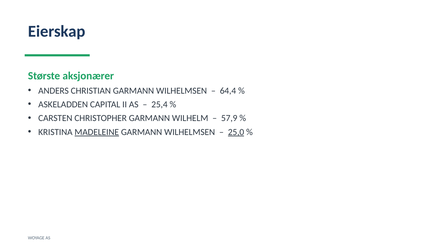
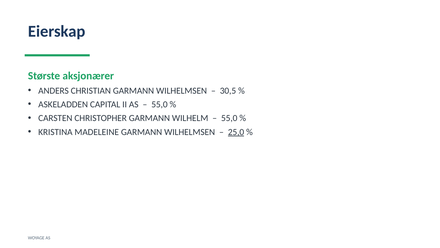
64,4: 64,4 -> 30,5 (228, 90)
25,4: 25,4 -> 55,0 (159, 104)
57,9: 57,9 -> 55,0 (229, 118)
MADELEINE underline: present -> none (97, 132)
